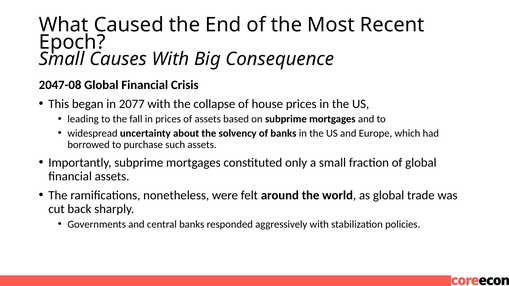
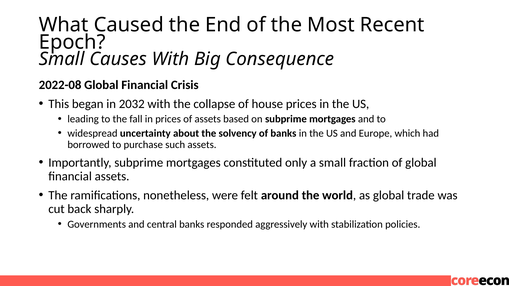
2047-08: 2047-08 -> 2022-08 (60, 85)
2077: 2077 -> 2032 (132, 104)
